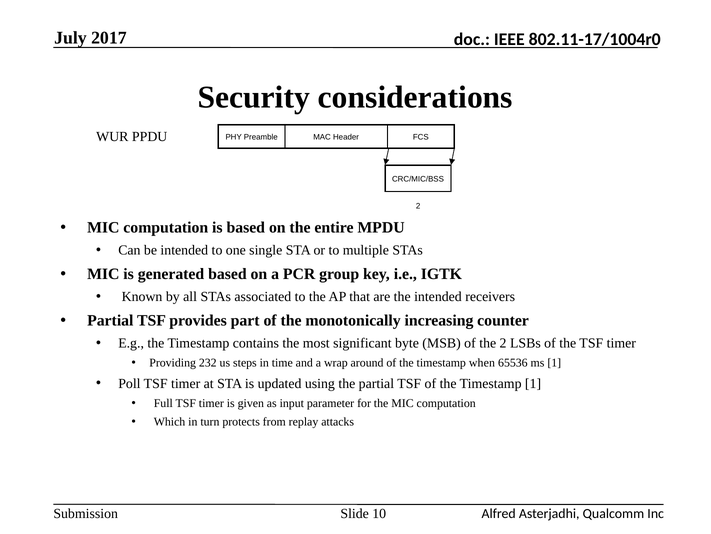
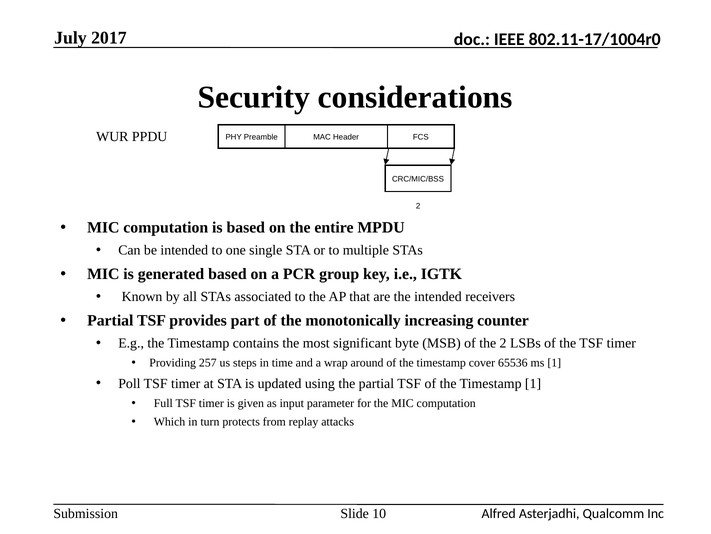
232: 232 -> 257 (208, 363)
when: when -> cover (482, 363)
